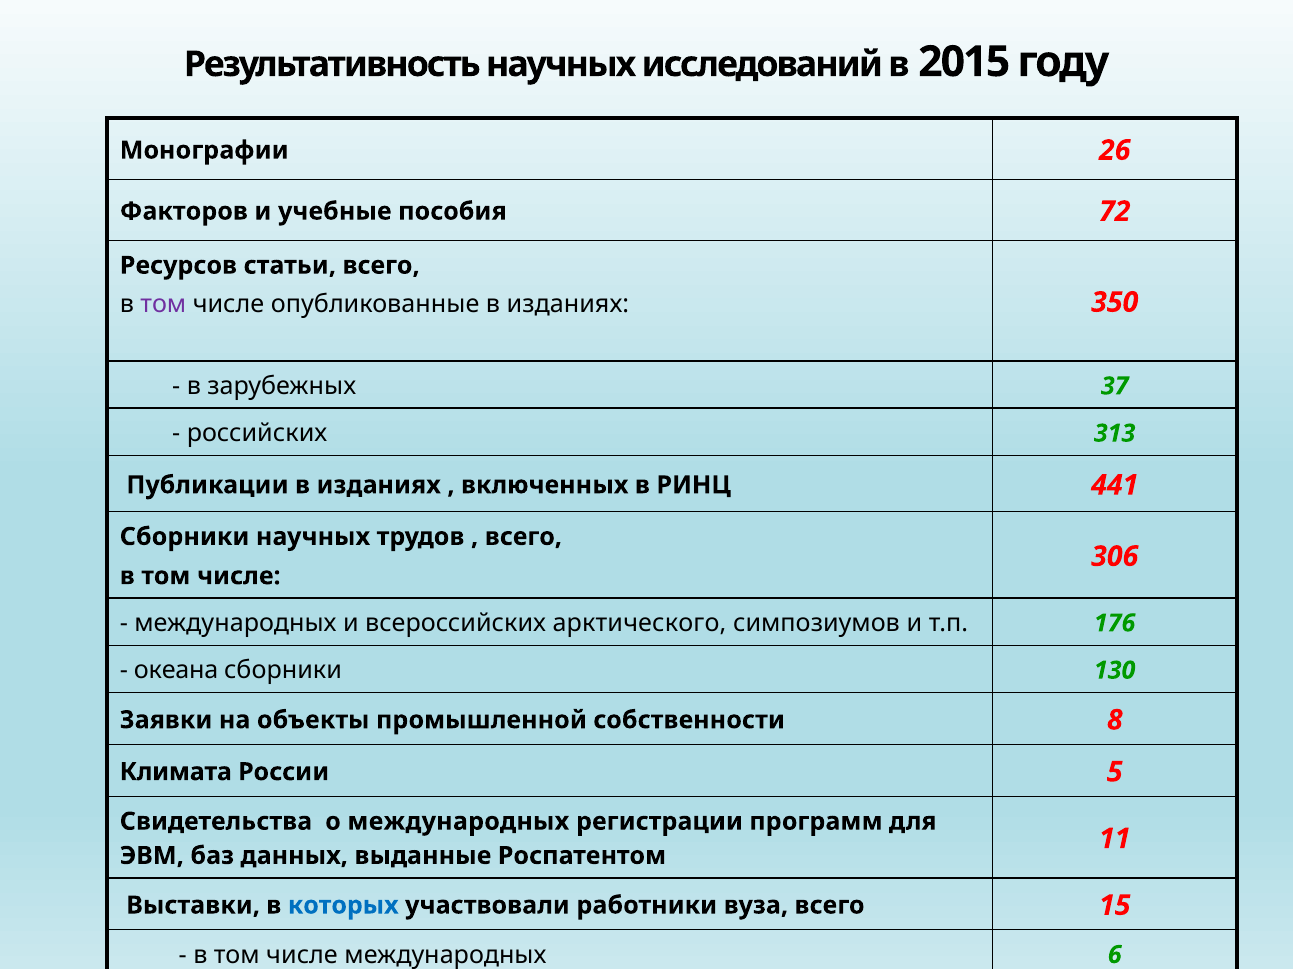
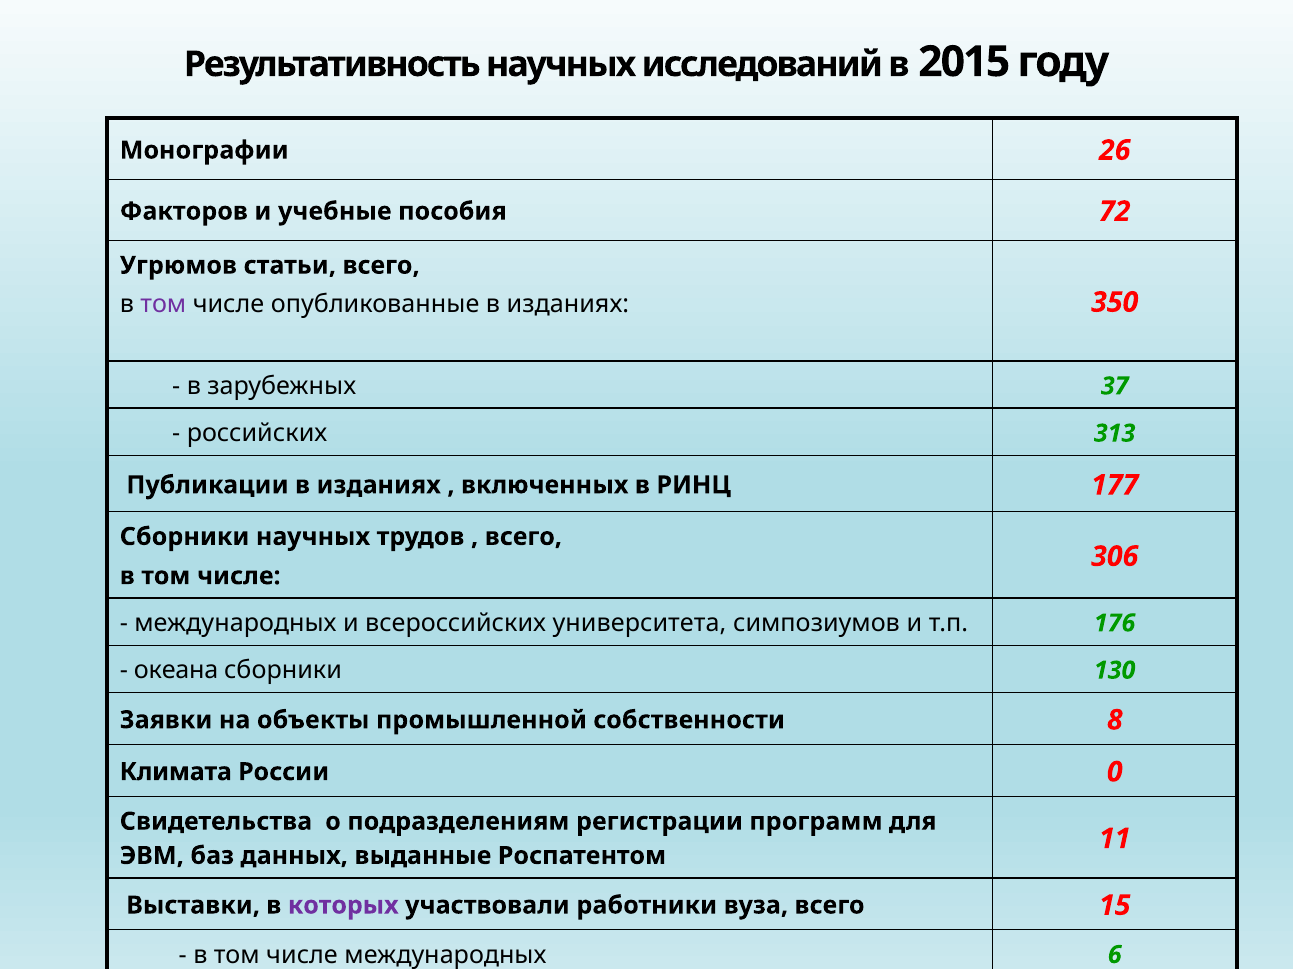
Ресурсов: Ресурсов -> Угрюмов (178, 266)
441: 441 -> 177 (1115, 486)
арктического: арктического -> университета (640, 624)
5: 5 -> 0 (1115, 773)
о международных: международных -> подразделениям (458, 822)
которых colour: blue -> purple (343, 906)
